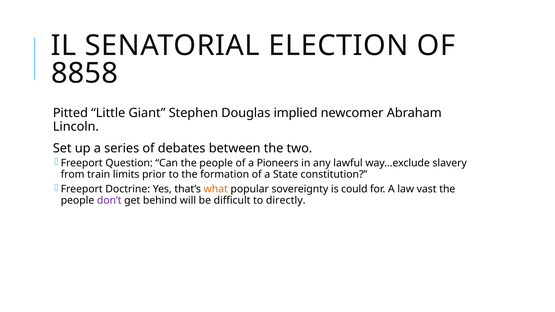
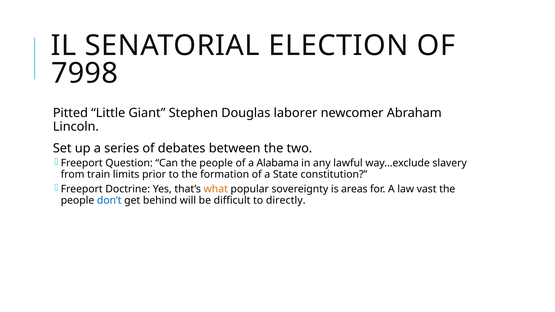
8858: 8858 -> 7998 (85, 73)
implied: implied -> laborer (296, 113)
Pioneers: Pioneers -> Alabama (278, 163)
could: could -> areas (354, 189)
don’t colour: purple -> blue (109, 201)
